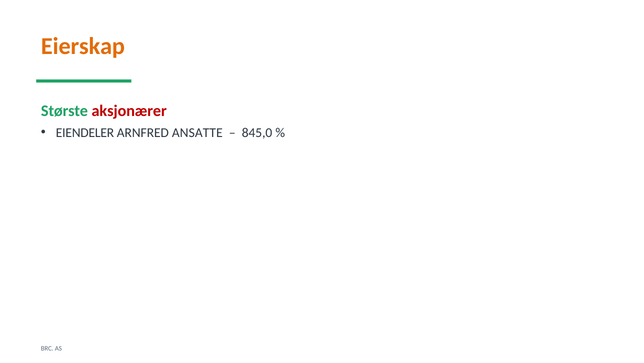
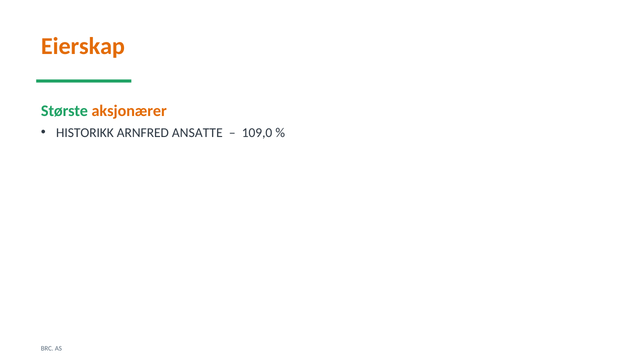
aksjonærer colour: red -> orange (129, 111)
EIENDELER: EIENDELER -> HISTORIKK (85, 132)
845,0: 845,0 -> 109,0 (257, 132)
